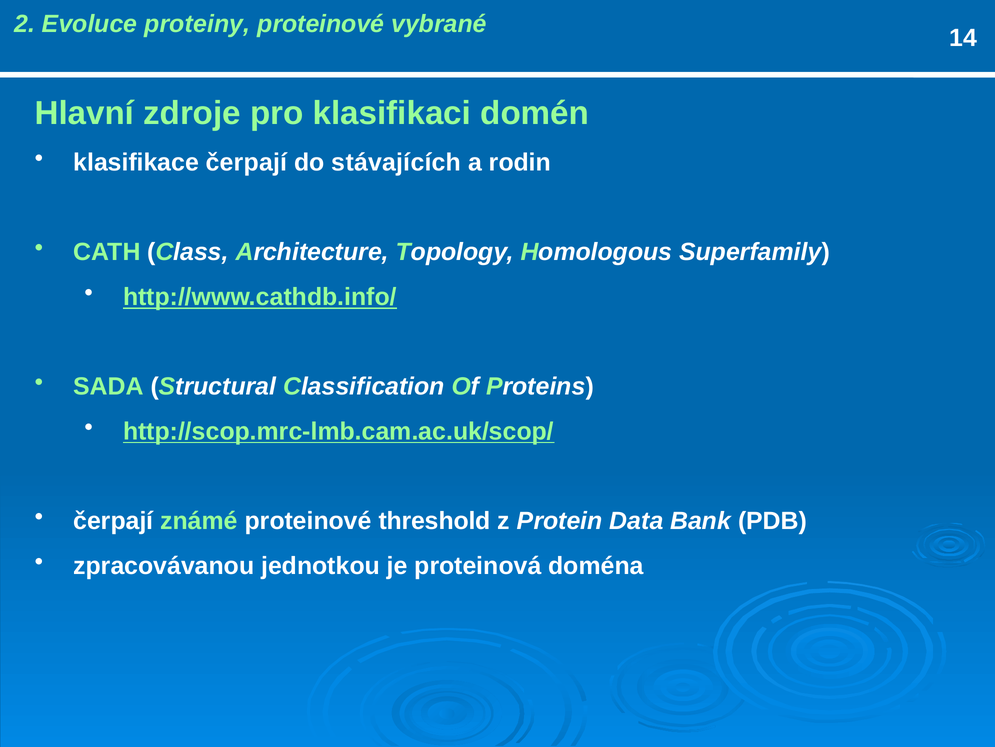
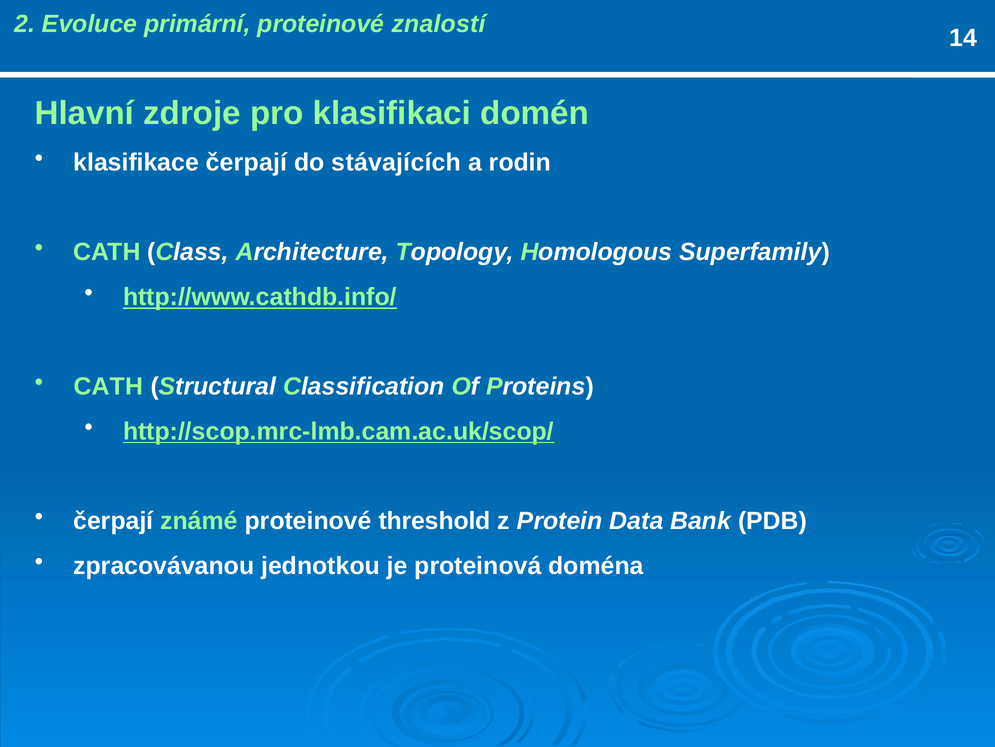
proteiny: proteiny -> primární (197, 24)
vybrané: vybrané -> znalostí (439, 24)
SADA: SADA -> CATH (108, 386)
